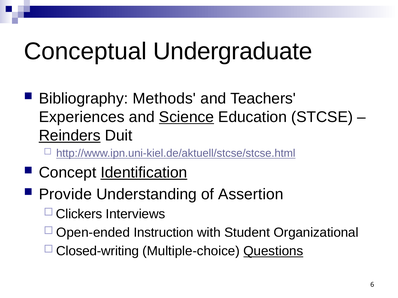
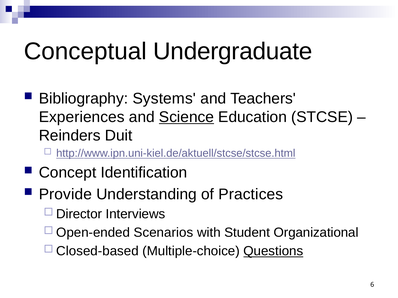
Methods: Methods -> Systems (164, 99)
Reinders underline: present -> none (70, 136)
Identification underline: present -> none (144, 173)
Assertion: Assertion -> Practices (251, 195)
Clickers: Clickers -> Director (79, 214)
Instruction: Instruction -> Scenarios (163, 233)
Closed-writing: Closed-writing -> Closed-based (97, 252)
